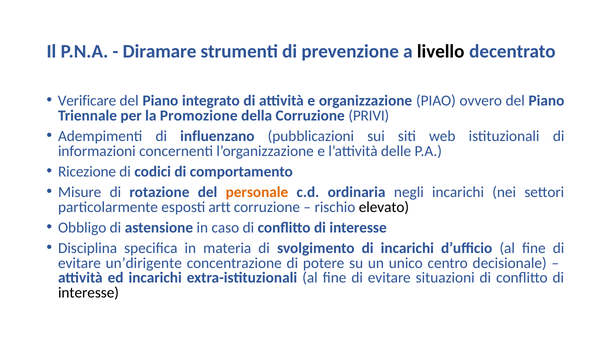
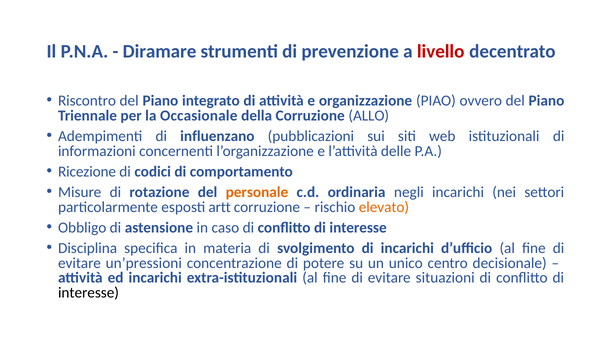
livello colour: black -> red (441, 51)
Verificare: Verificare -> Riscontro (87, 101)
Promozione: Promozione -> Occasionale (199, 115)
PRIVI: PRIVI -> ALLO (369, 115)
elevato colour: black -> orange (384, 207)
un’dirigente: un’dirigente -> un’pressioni (144, 263)
